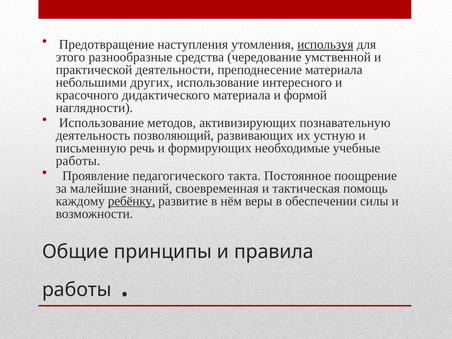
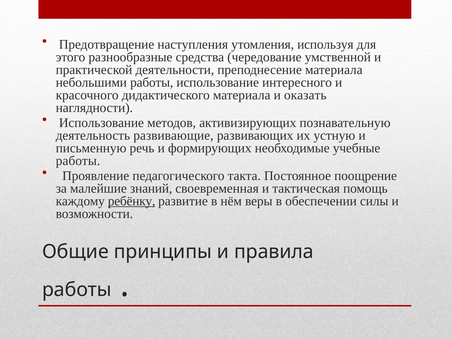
используя underline: present -> none (325, 44)
небольшими других: других -> работы (152, 82)
формой: формой -> оказать (305, 95)
позволяющий: позволяющий -> развивающие (173, 135)
